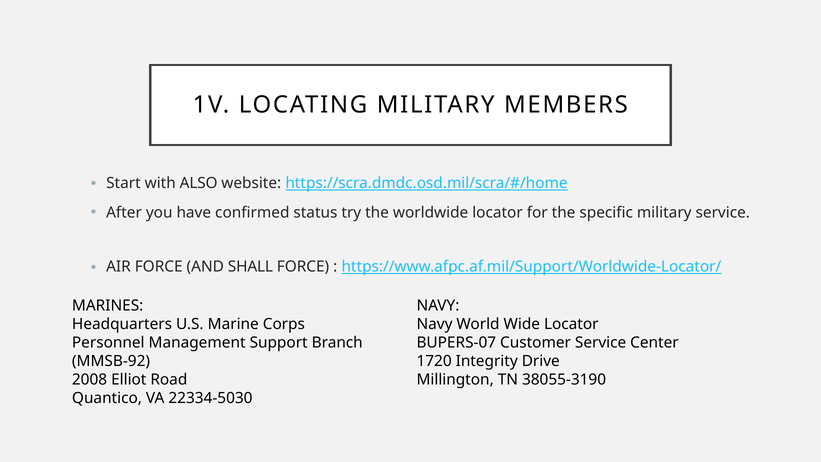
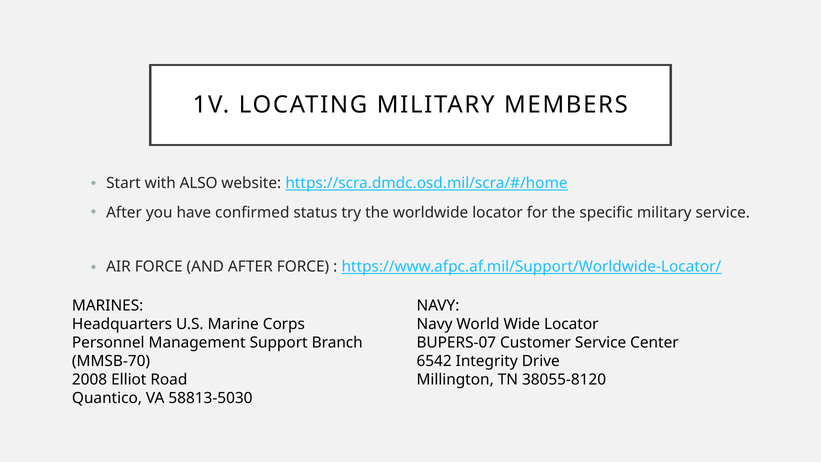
AND SHALL: SHALL -> AFTER (250, 266)
MMSB-92: MMSB-92 -> MMSB-70 (111, 361)
1720: 1720 -> 6542 (434, 361)
38055-3190: 38055-3190 -> 38055-8120 (564, 379)
22334-5030: 22334-5030 -> 58813-5030 (210, 398)
